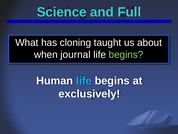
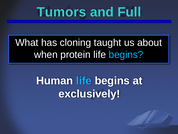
Science: Science -> Tumors (61, 12)
journal: journal -> protein (75, 54)
begins colour: light green -> light blue (126, 54)
